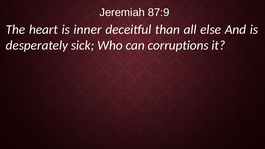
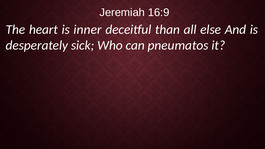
87:9: 87:9 -> 16:9 (159, 13)
corruptions: corruptions -> pneumatos (178, 45)
